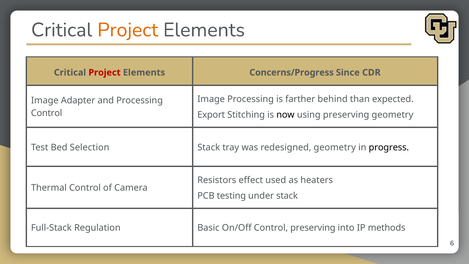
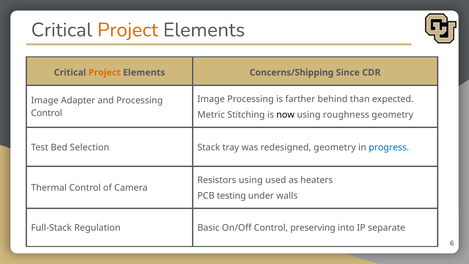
Project colour: red -> orange (105, 72)
Concerns/Progress: Concerns/Progress -> Concerns/Shipping (292, 72)
Export: Export -> Metric (211, 115)
using preserving: preserving -> roughness (346, 115)
progress colour: black -> blue (389, 147)
Resistors effect: effect -> using (251, 180)
under stack: stack -> walls (287, 196)
methods: methods -> separate (387, 228)
